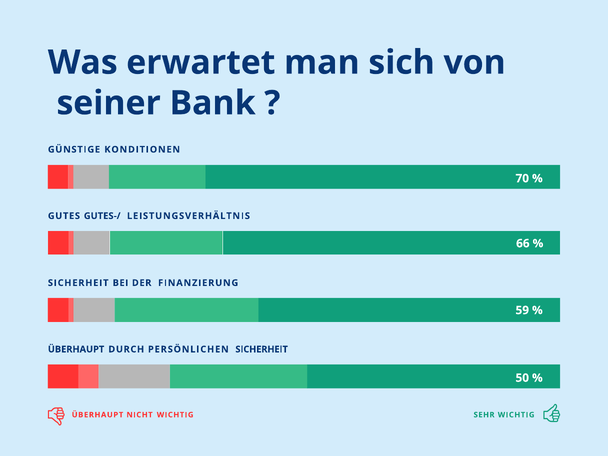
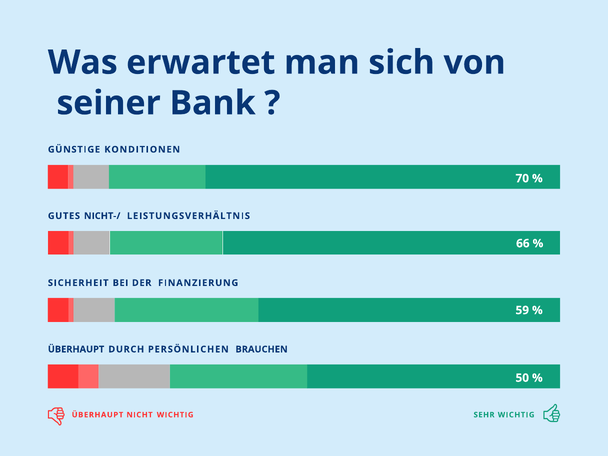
GUTES-/: GUTES-/ -> NICHT-/ (102, 216)
PERSÖNLICHEN SICHERHEIT: SICHERHEIT -> BRAUCHEN (262, 349)
